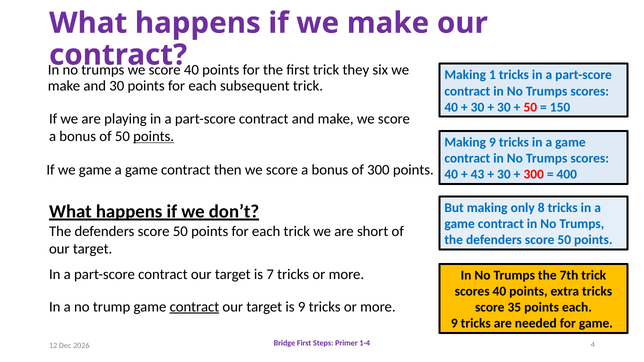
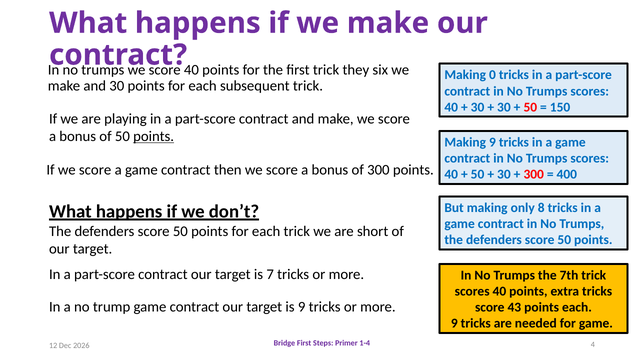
1: 1 -> 0 (492, 75)
If we game: game -> score (95, 170)
43: 43 -> 50 (477, 175)
contract underline: present -> none (194, 307)
35: 35 -> 43 (514, 308)
